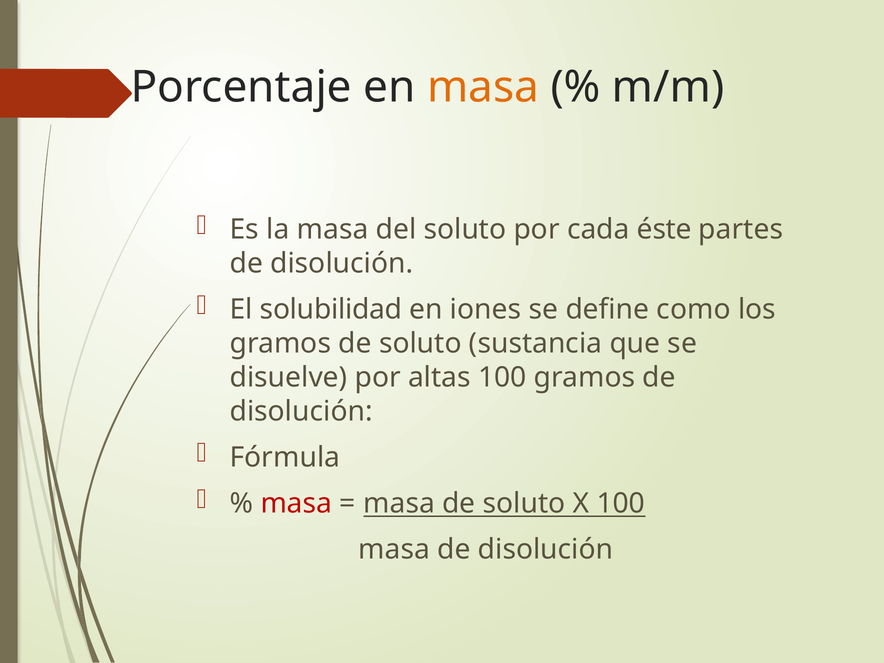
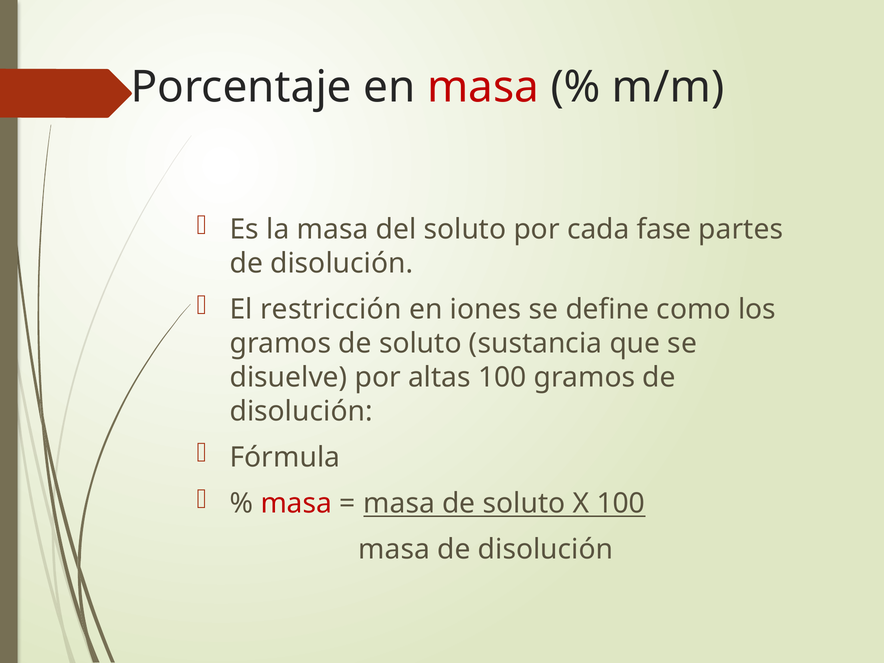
masa colour: orange -> red (483, 87)
éste: éste -> fase (664, 230)
solubilidad: solubilidad -> restricción (331, 310)
